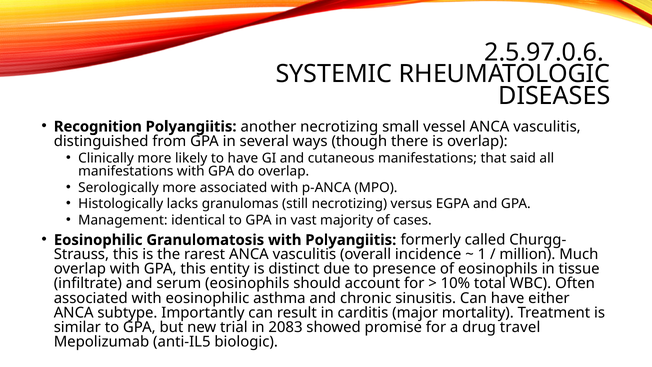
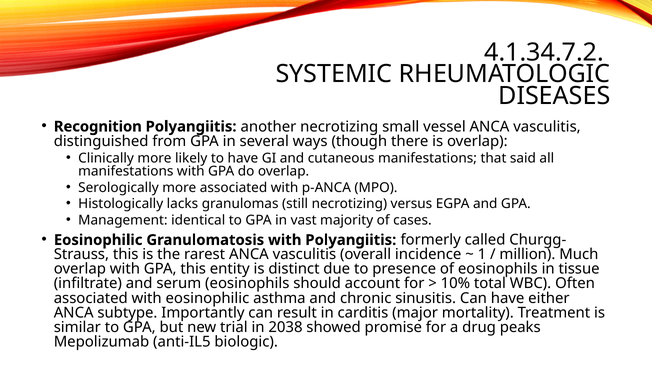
2.5.97.0.6: 2.5.97.0.6 -> 4.1.34.7.2 (544, 52)
2083: 2083 -> 2038 (286, 327)
travel: travel -> peaks (520, 327)
